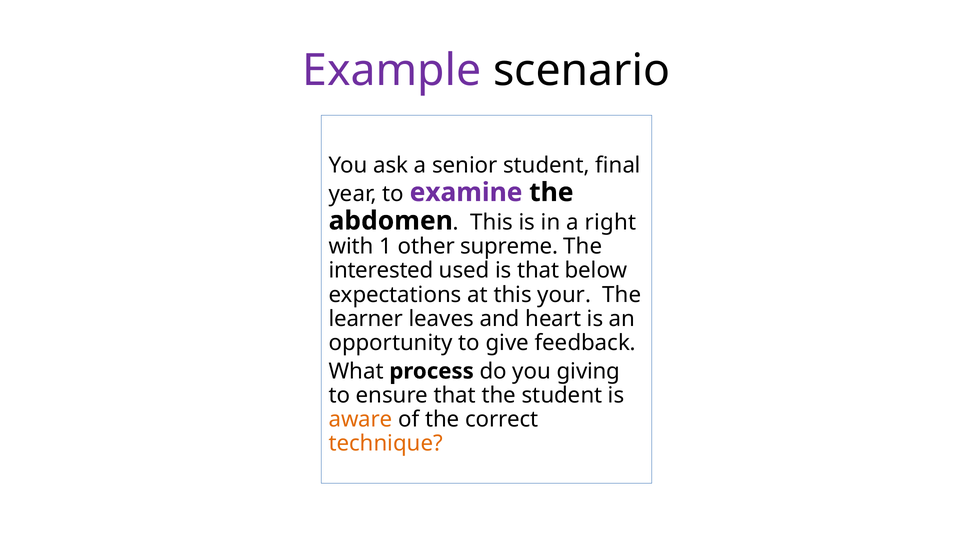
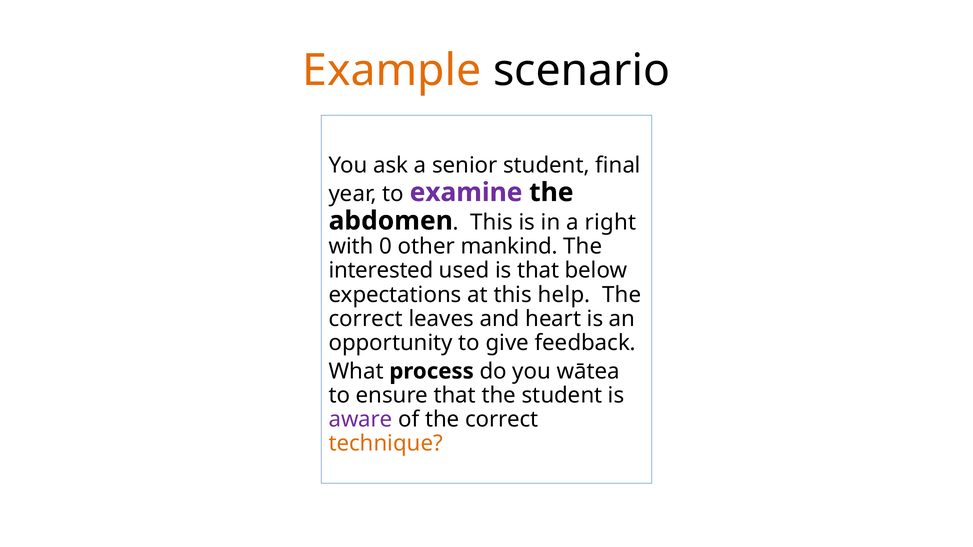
Example colour: purple -> orange (392, 71)
1: 1 -> 0 (386, 247)
supreme: supreme -> mankind (509, 247)
your: your -> help (564, 295)
learner: learner -> correct (366, 319)
giving: giving -> wātea (588, 371)
aware colour: orange -> purple (361, 420)
